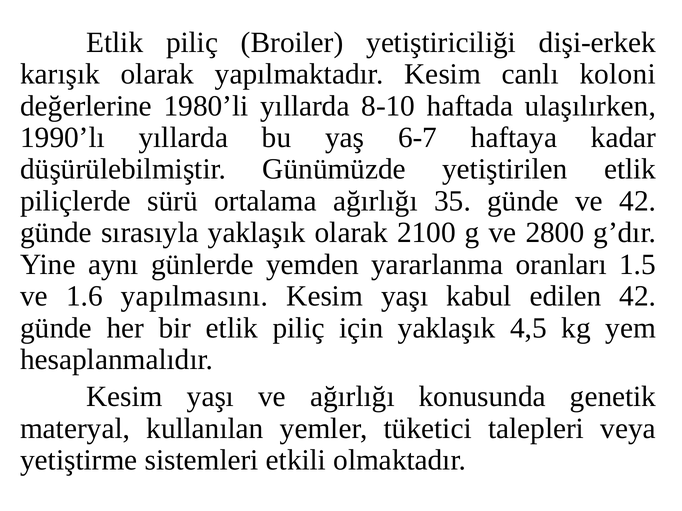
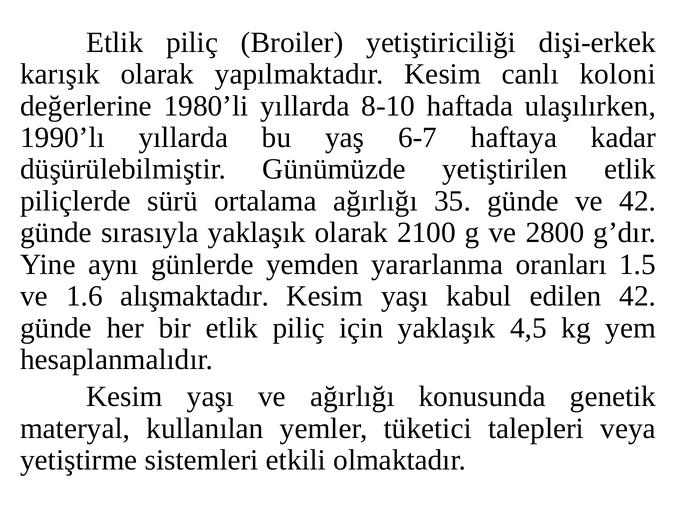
yapılmasını: yapılmasını -> alışmaktadır (195, 296)
